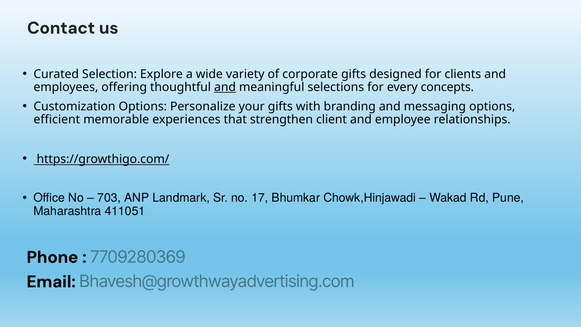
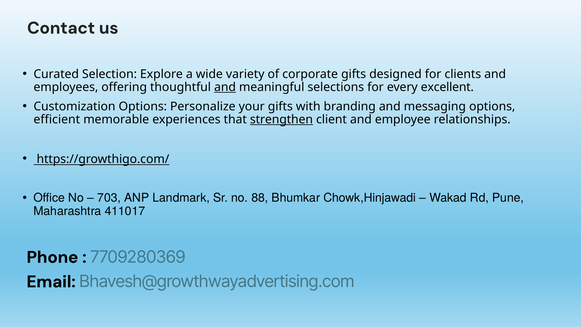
concepts: concepts -> excellent (447, 87)
strengthen underline: none -> present (281, 119)
17: 17 -> 88 (260, 198)
411051: 411051 -> 411017 (125, 211)
